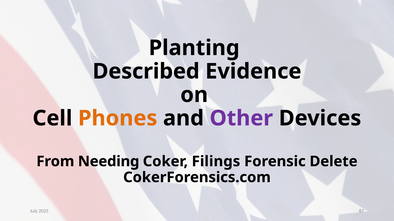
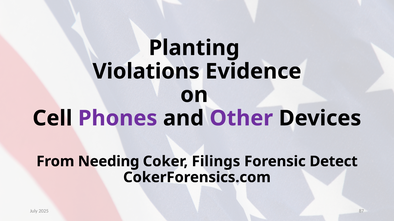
Described: Described -> Violations (146, 72)
Phones colour: orange -> purple (118, 119)
Delete: Delete -> Detect (334, 162)
